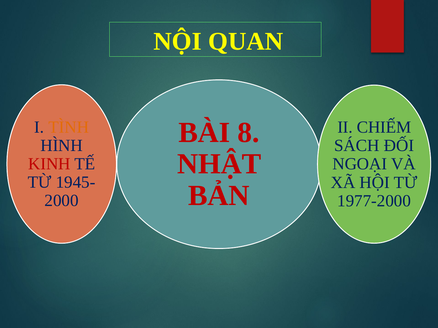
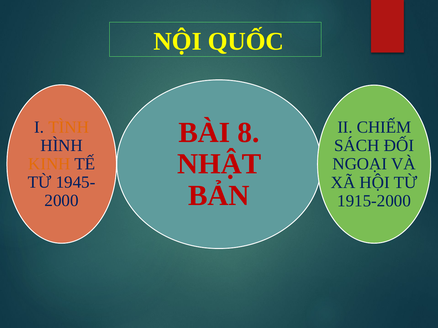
QUAN: QUAN -> QUỐC (246, 42)
KINH colour: red -> orange (49, 164)
1977-2000: 1977-2000 -> 1915-2000 (374, 201)
